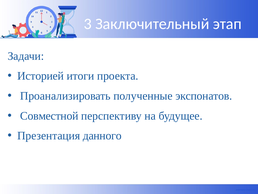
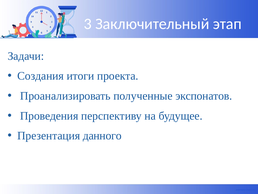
Историей: Историей -> Создания (41, 76)
Совместной: Совместной -> Проведения (49, 116)
